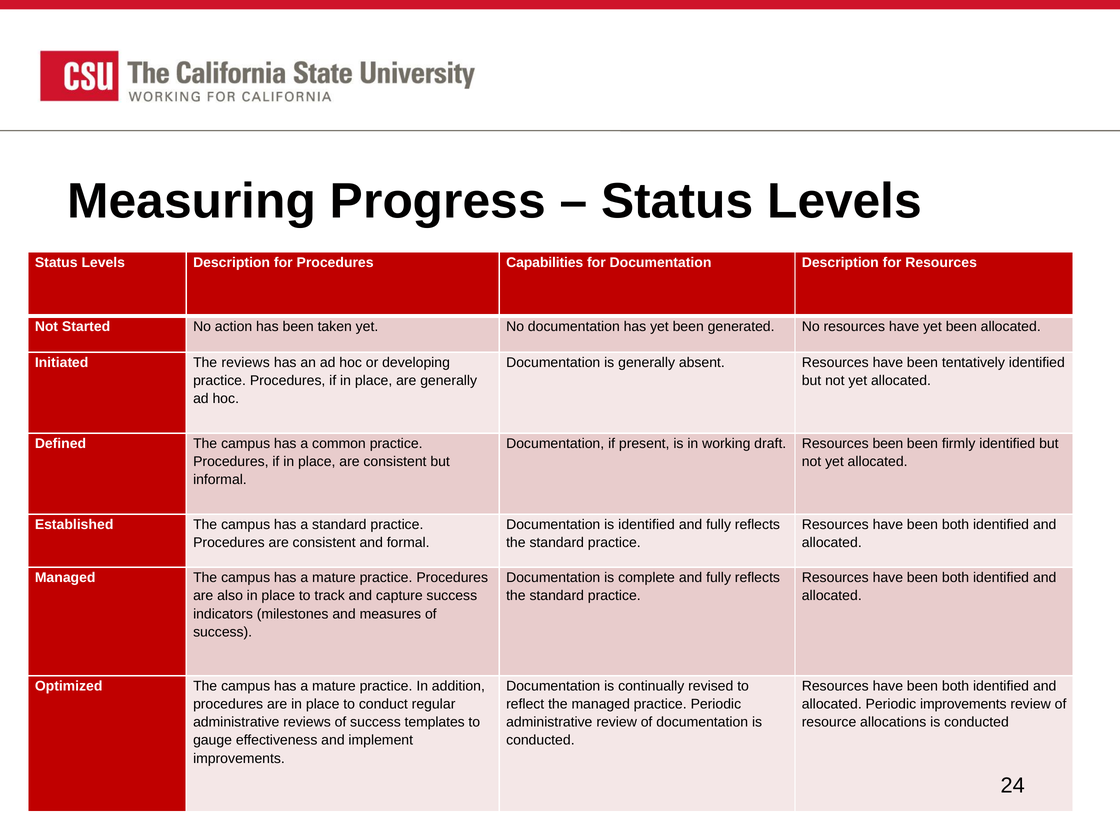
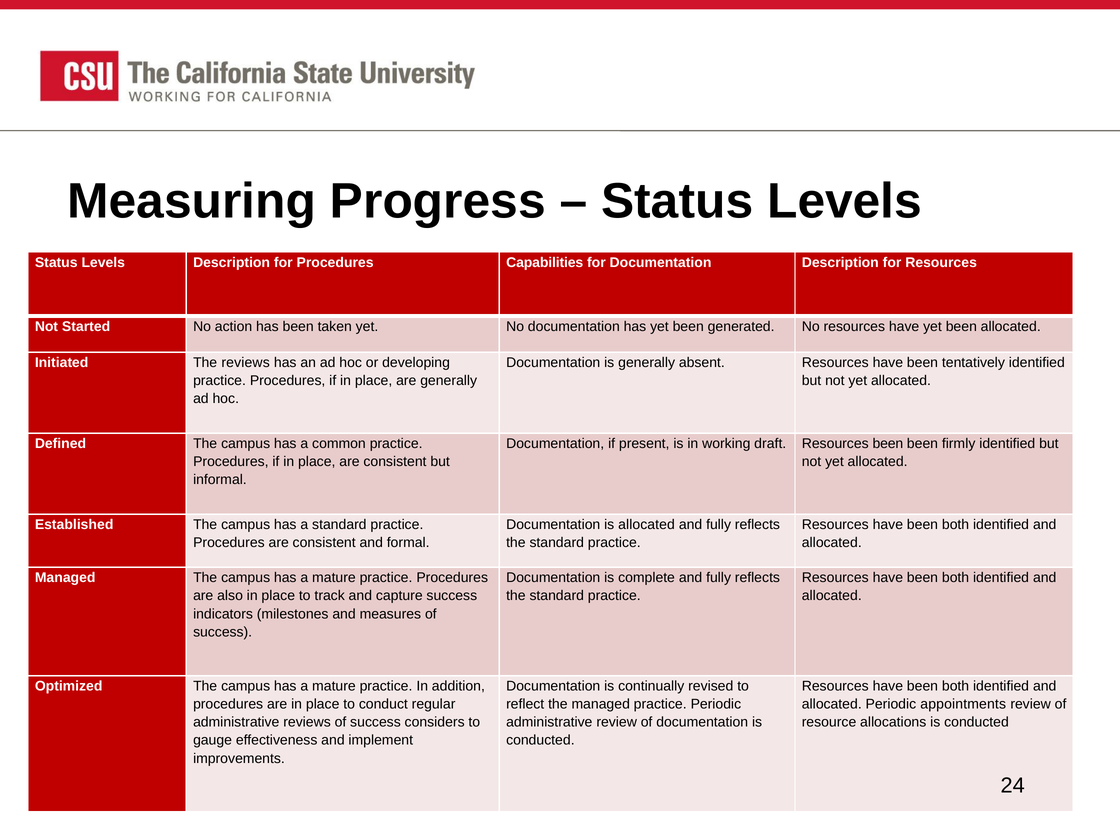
is identified: identified -> allocated (647, 525)
Periodic improvements: improvements -> appointments (963, 704)
templates: templates -> considers (435, 722)
